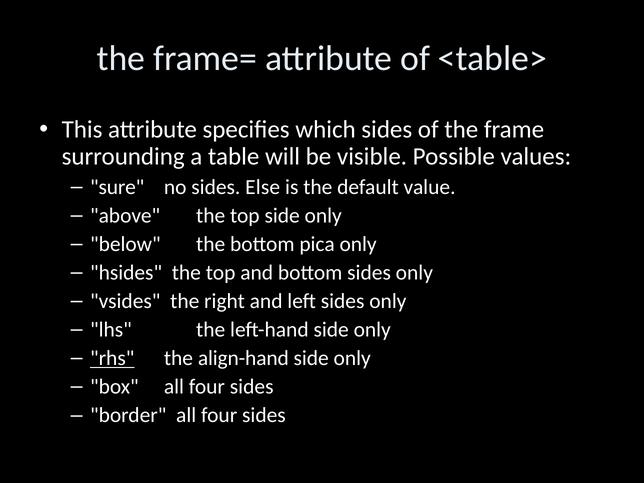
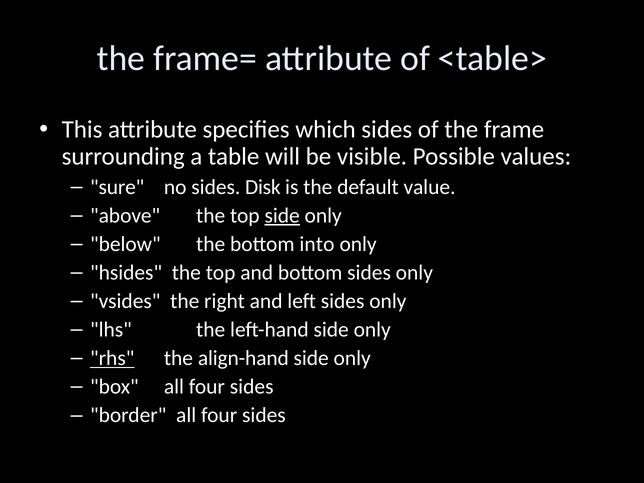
Else: Else -> Disk (263, 187)
side underline: none -> present (282, 215)
pica: pica -> into (317, 244)
